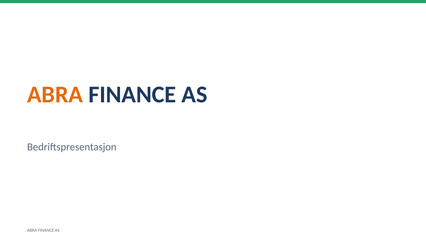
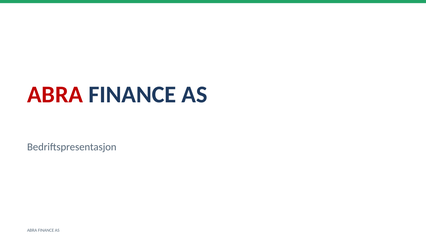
ABRA colour: orange -> red (55, 94)
